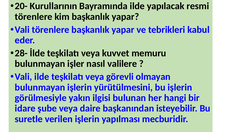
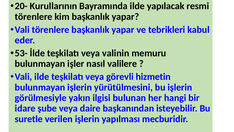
28-: 28- -> 53- (21, 53)
kuvvet: kuvvet -> valinin (116, 53)
olmayan: olmayan -> hizmetin (153, 77)
